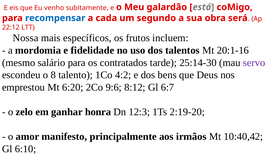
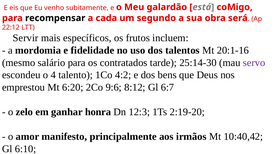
recompensar colour: blue -> black (55, 18)
Nossa: Nossa -> Servir (26, 38)
8: 8 -> 4 (53, 75)
